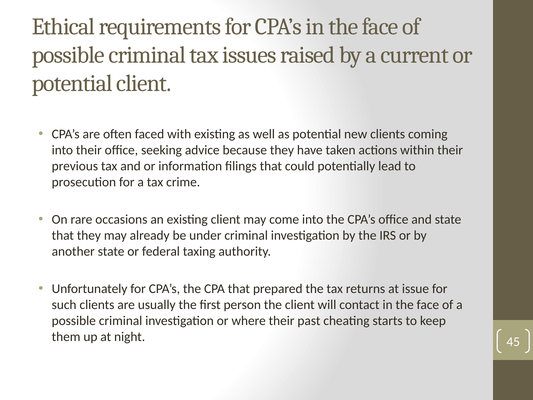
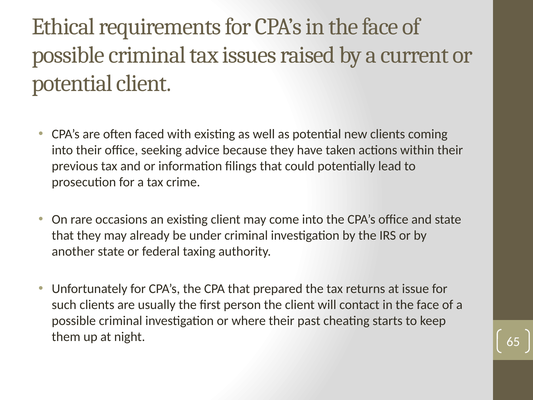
45: 45 -> 65 (513, 342)
